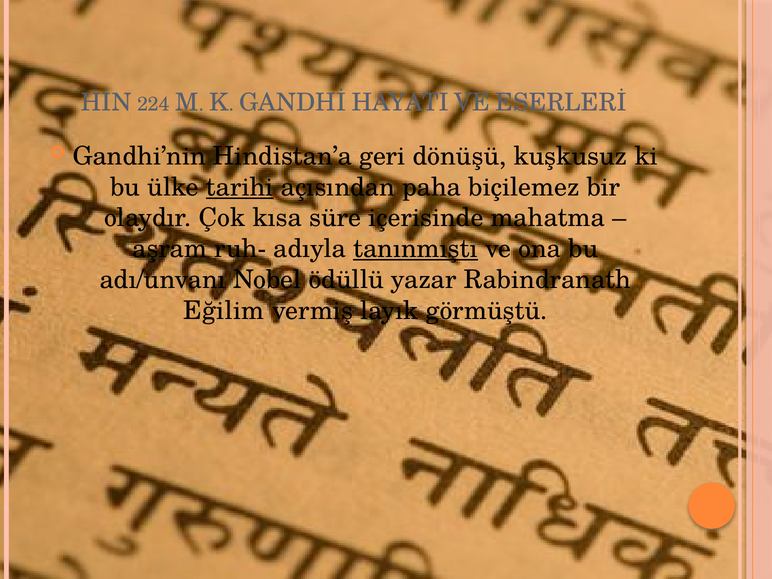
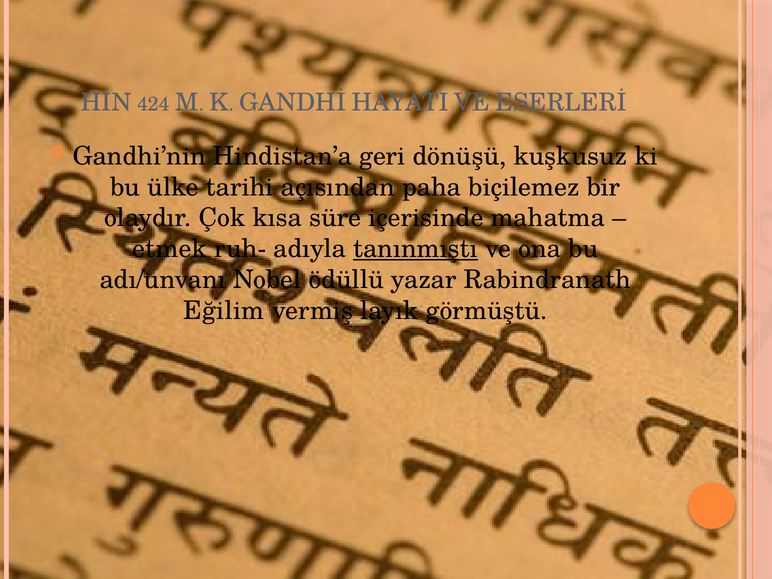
224: 224 -> 424 (153, 104)
tarihi underline: present -> none (240, 187)
aşram: aşram -> etmek (170, 249)
